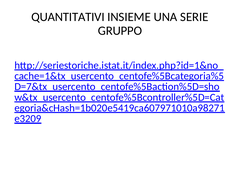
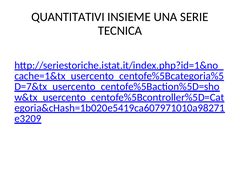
GRUPPO: GRUPPO -> TECNICA (120, 31)
